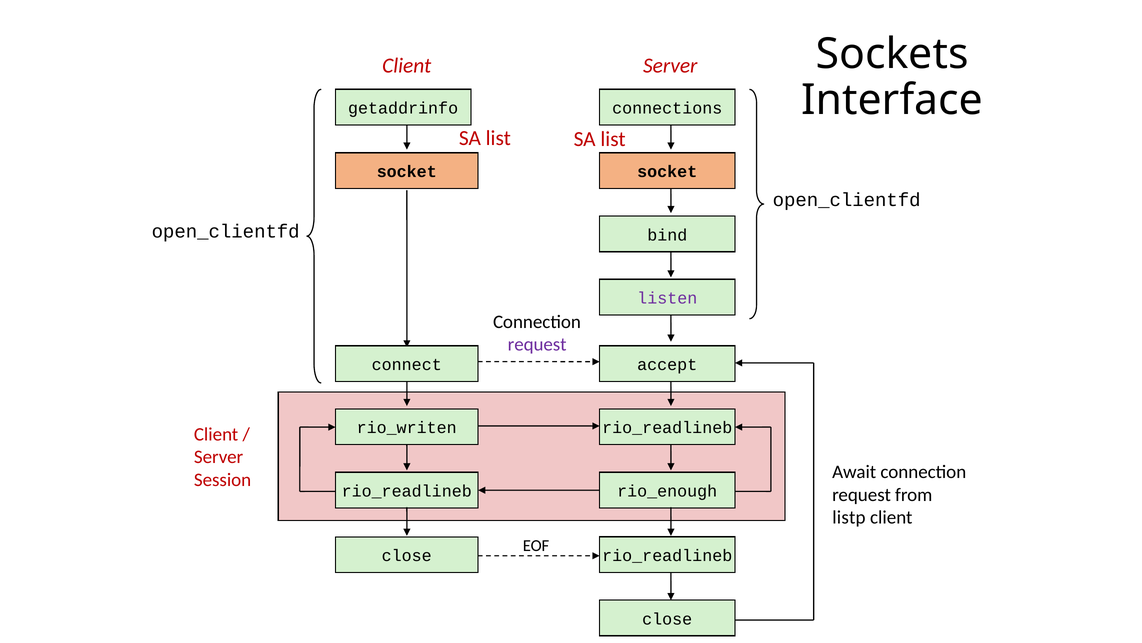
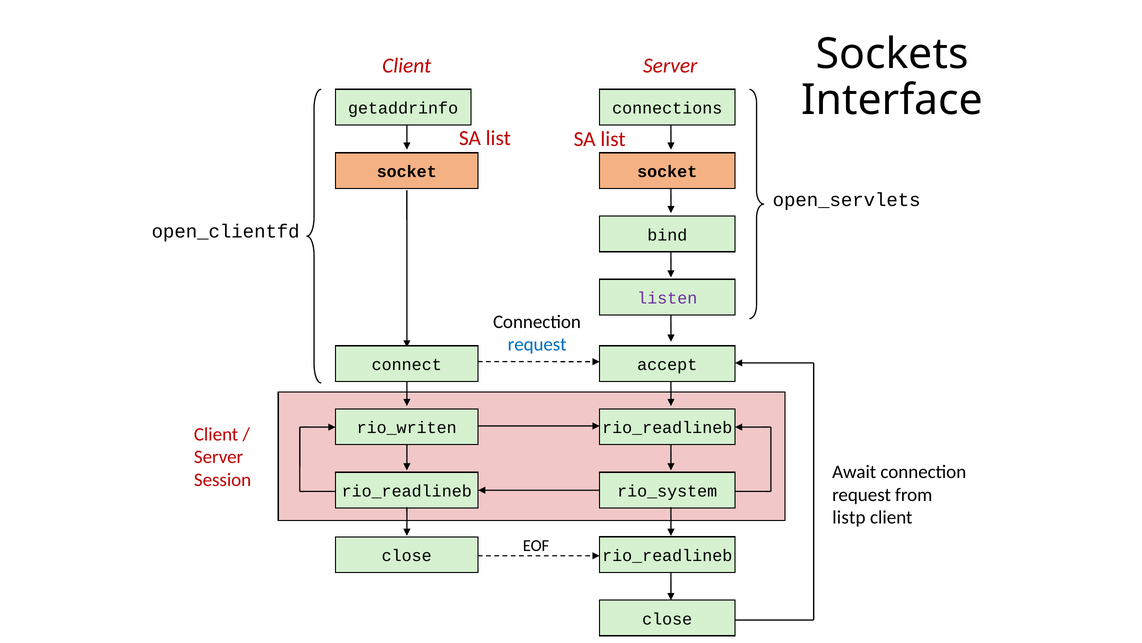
open_clientfd: open_clientfd -> open_servlets (847, 200)
request colour: purple -> blue (537, 344)
rio_enough: rio_enough -> rio_system (667, 491)
